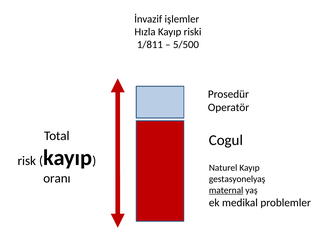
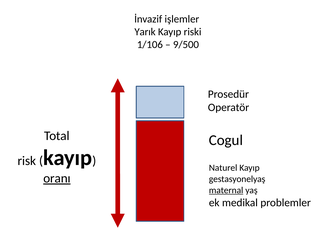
Hızla: Hızla -> Yarık (145, 32)
1/811: 1/811 -> 1/106 (150, 45)
5/500: 5/500 -> 9/500 (186, 45)
oranı underline: none -> present (57, 178)
